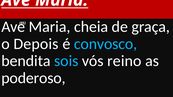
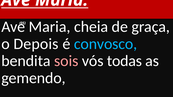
sois colour: light blue -> pink (66, 61)
reino: reino -> todas (124, 61)
poderoso: poderoso -> gemendo (33, 78)
